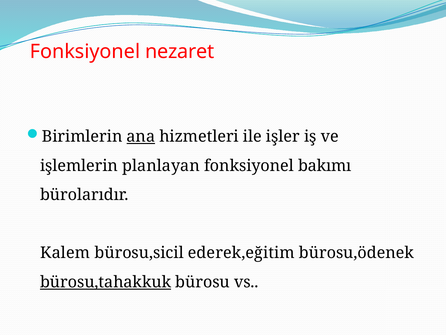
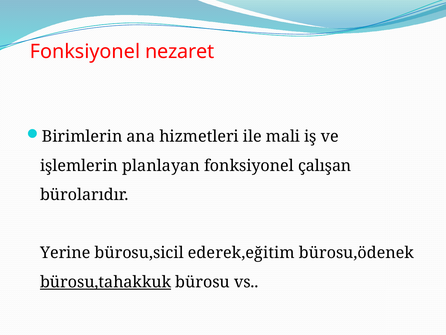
ana underline: present -> none (141, 136)
işler: işler -> mali (283, 136)
bakımı: bakımı -> çalışan (325, 166)
Kalem: Kalem -> Yerine (65, 253)
